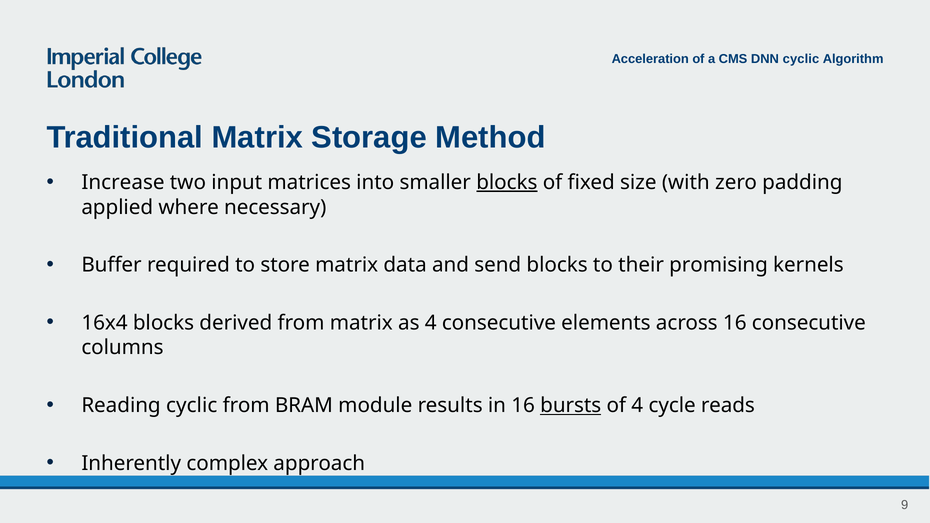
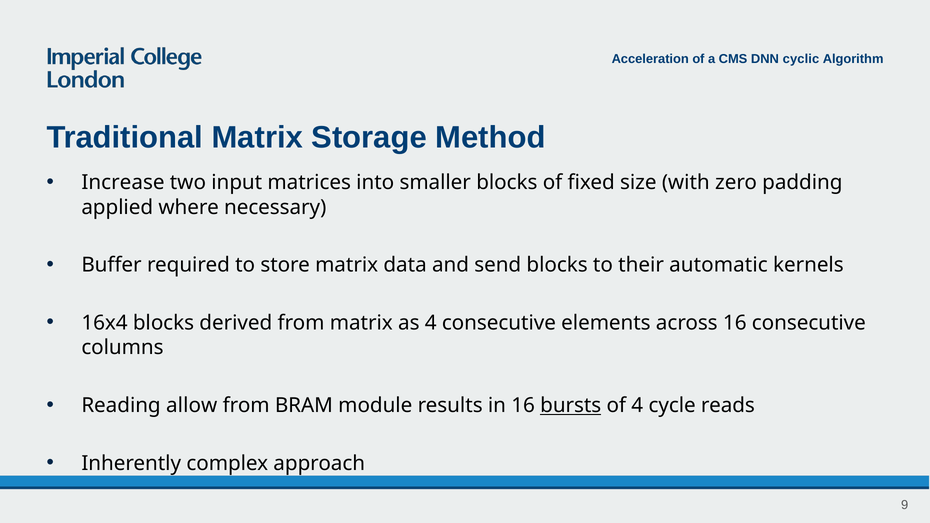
blocks underline: present -> none (507, 182)
promising: promising -> automatic (718, 265)
Reading cyclic: cyclic -> allow (192, 406)
